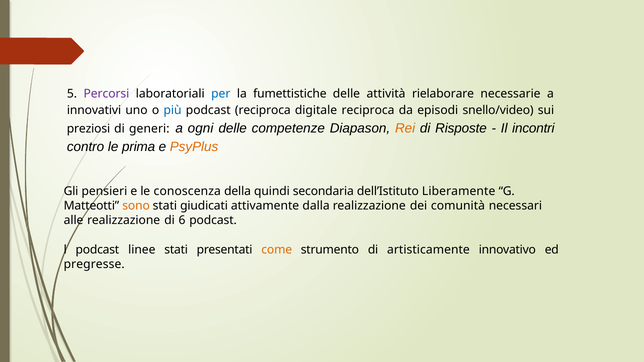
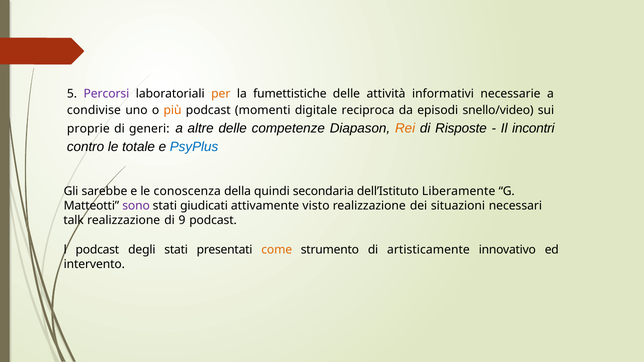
per colour: blue -> orange (221, 94)
rielaborare: rielaborare -> informativi (443, 94)
innovativi: innovativi -> condivise (94, 111)
più colour: blue -> orange (173, 111)
podcast reciproca: reciproca -> momenti (263, 111)
preziosi: preziosi -> proprie (88, 129)
ogni: ogni -> altre (201, 128)
prima: prima -> totale (139, 147)
PsyPlus colour: orange -> blue (194, 147)
pensieri: pensieri -> sarebbe (104, 192)
sono colour: orange -> purple (136, 206)
dalla: dalla -> visto (316, 206)
comunità: comunità -> situazioni (458, 206)
alle: alle -> talk (74, 221)
6: 6 -> 9 (182, 221)
linee: linee -> degli (142, 250)
pregresse: pregresse -> intervento (94, 265)
